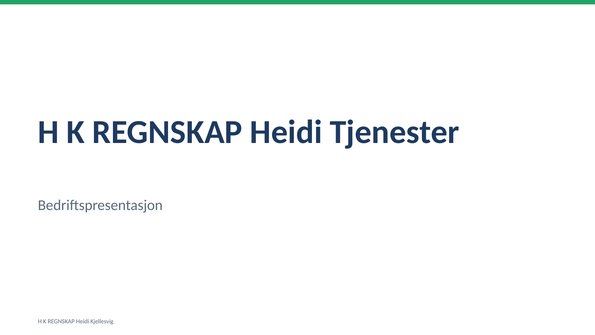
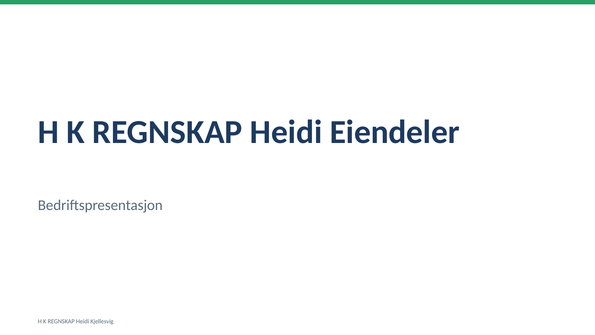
Tjenester: Tjenester -> Eiendeler (395, 132)
